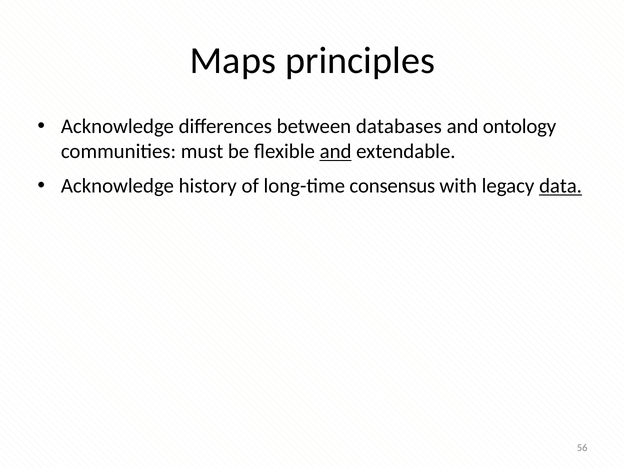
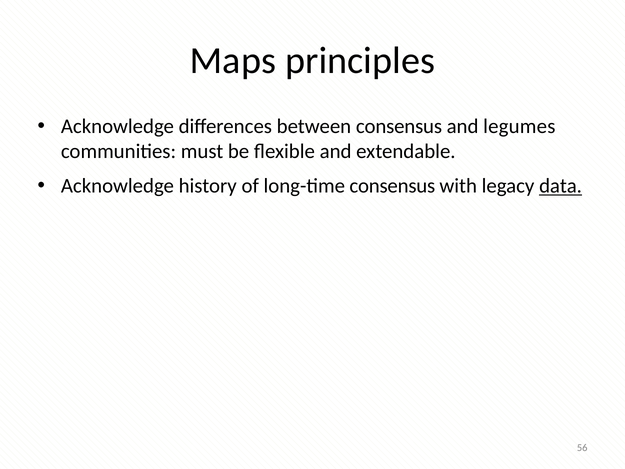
between databases: databases -> consensus (399, 126)
ontology: ontology -> legumes (519, 126)
and underline: present -> none (336, 151)
